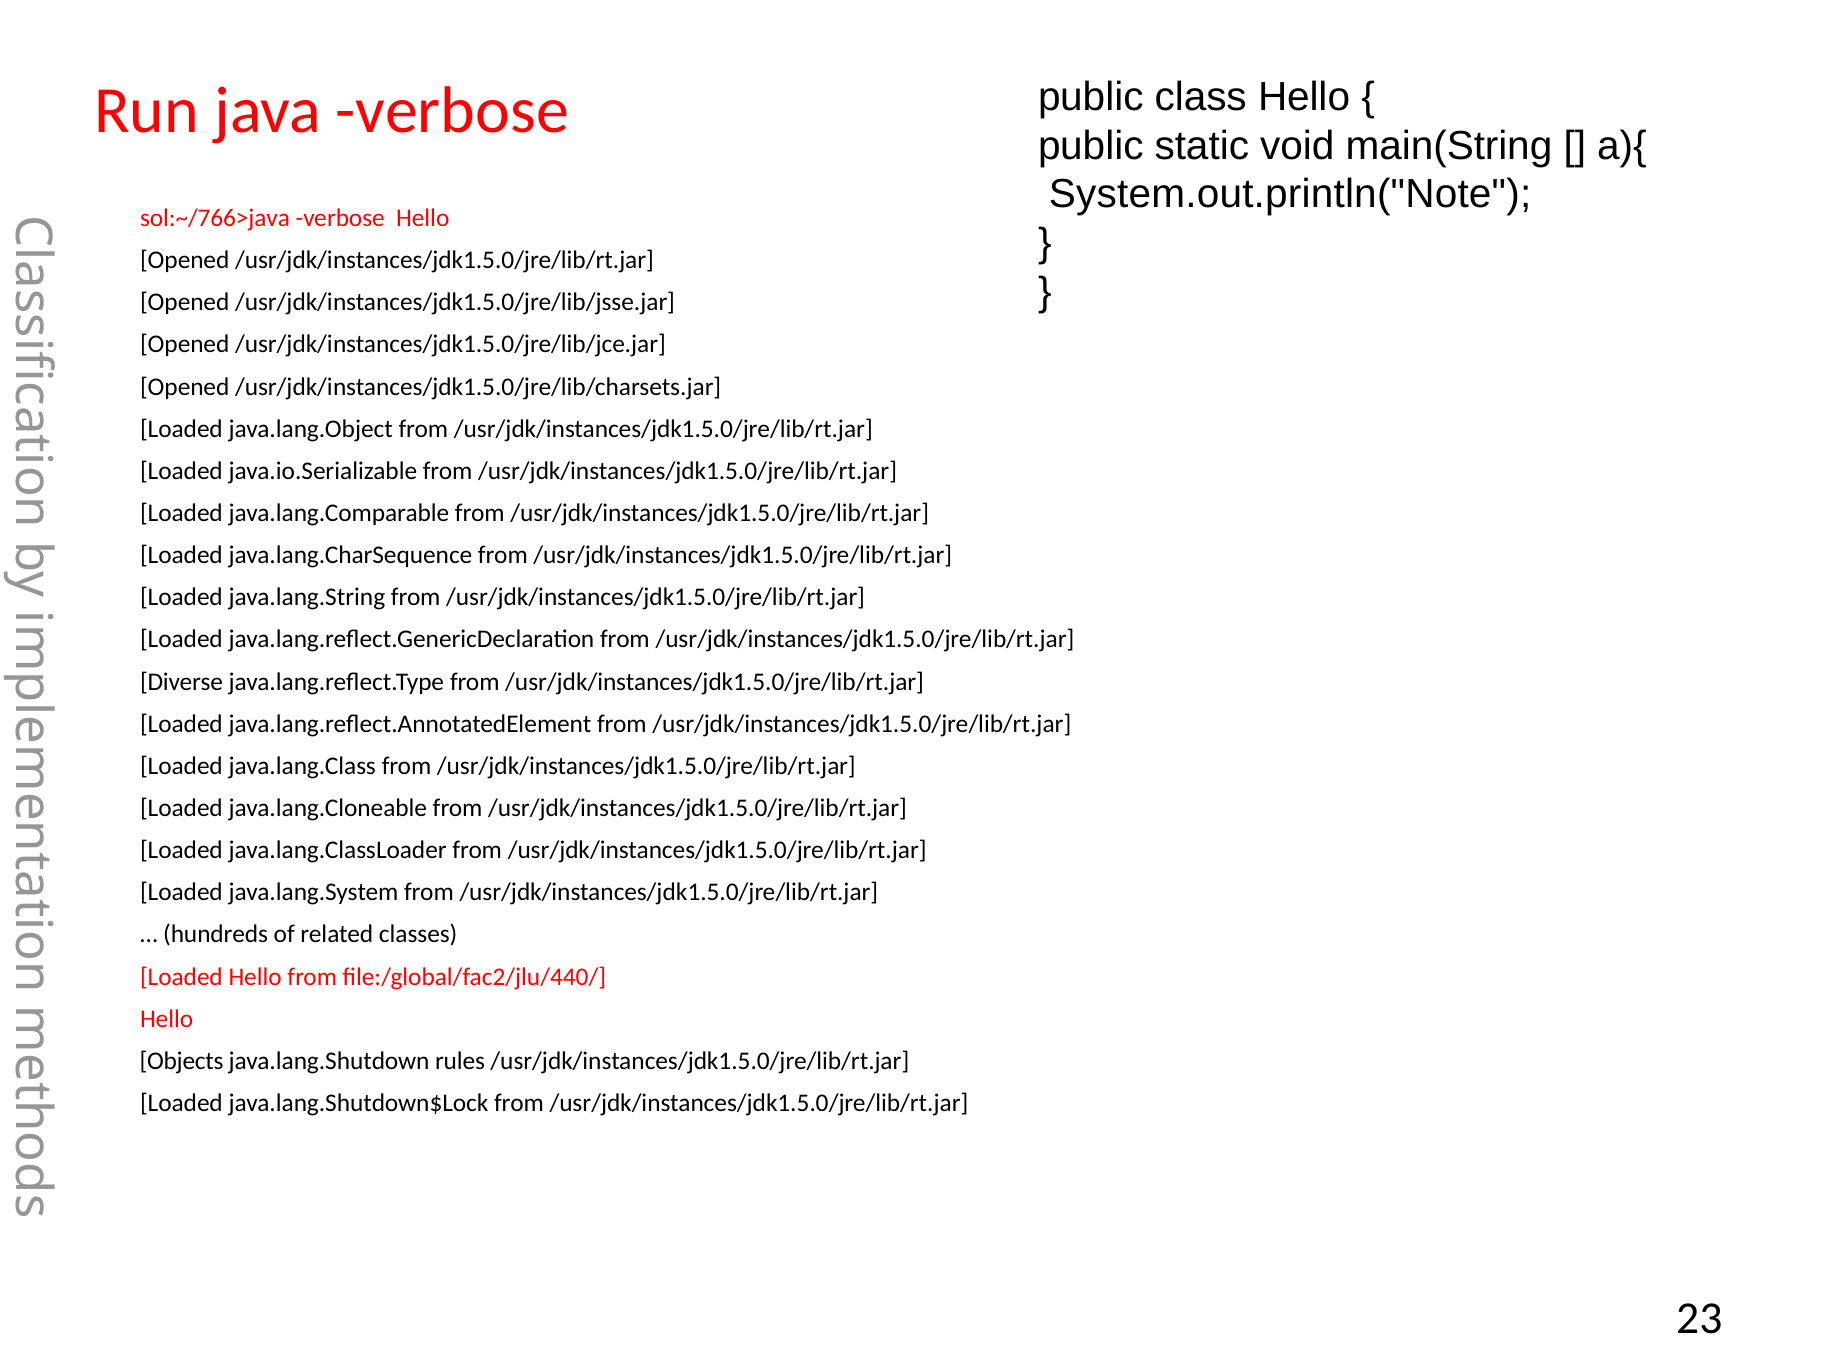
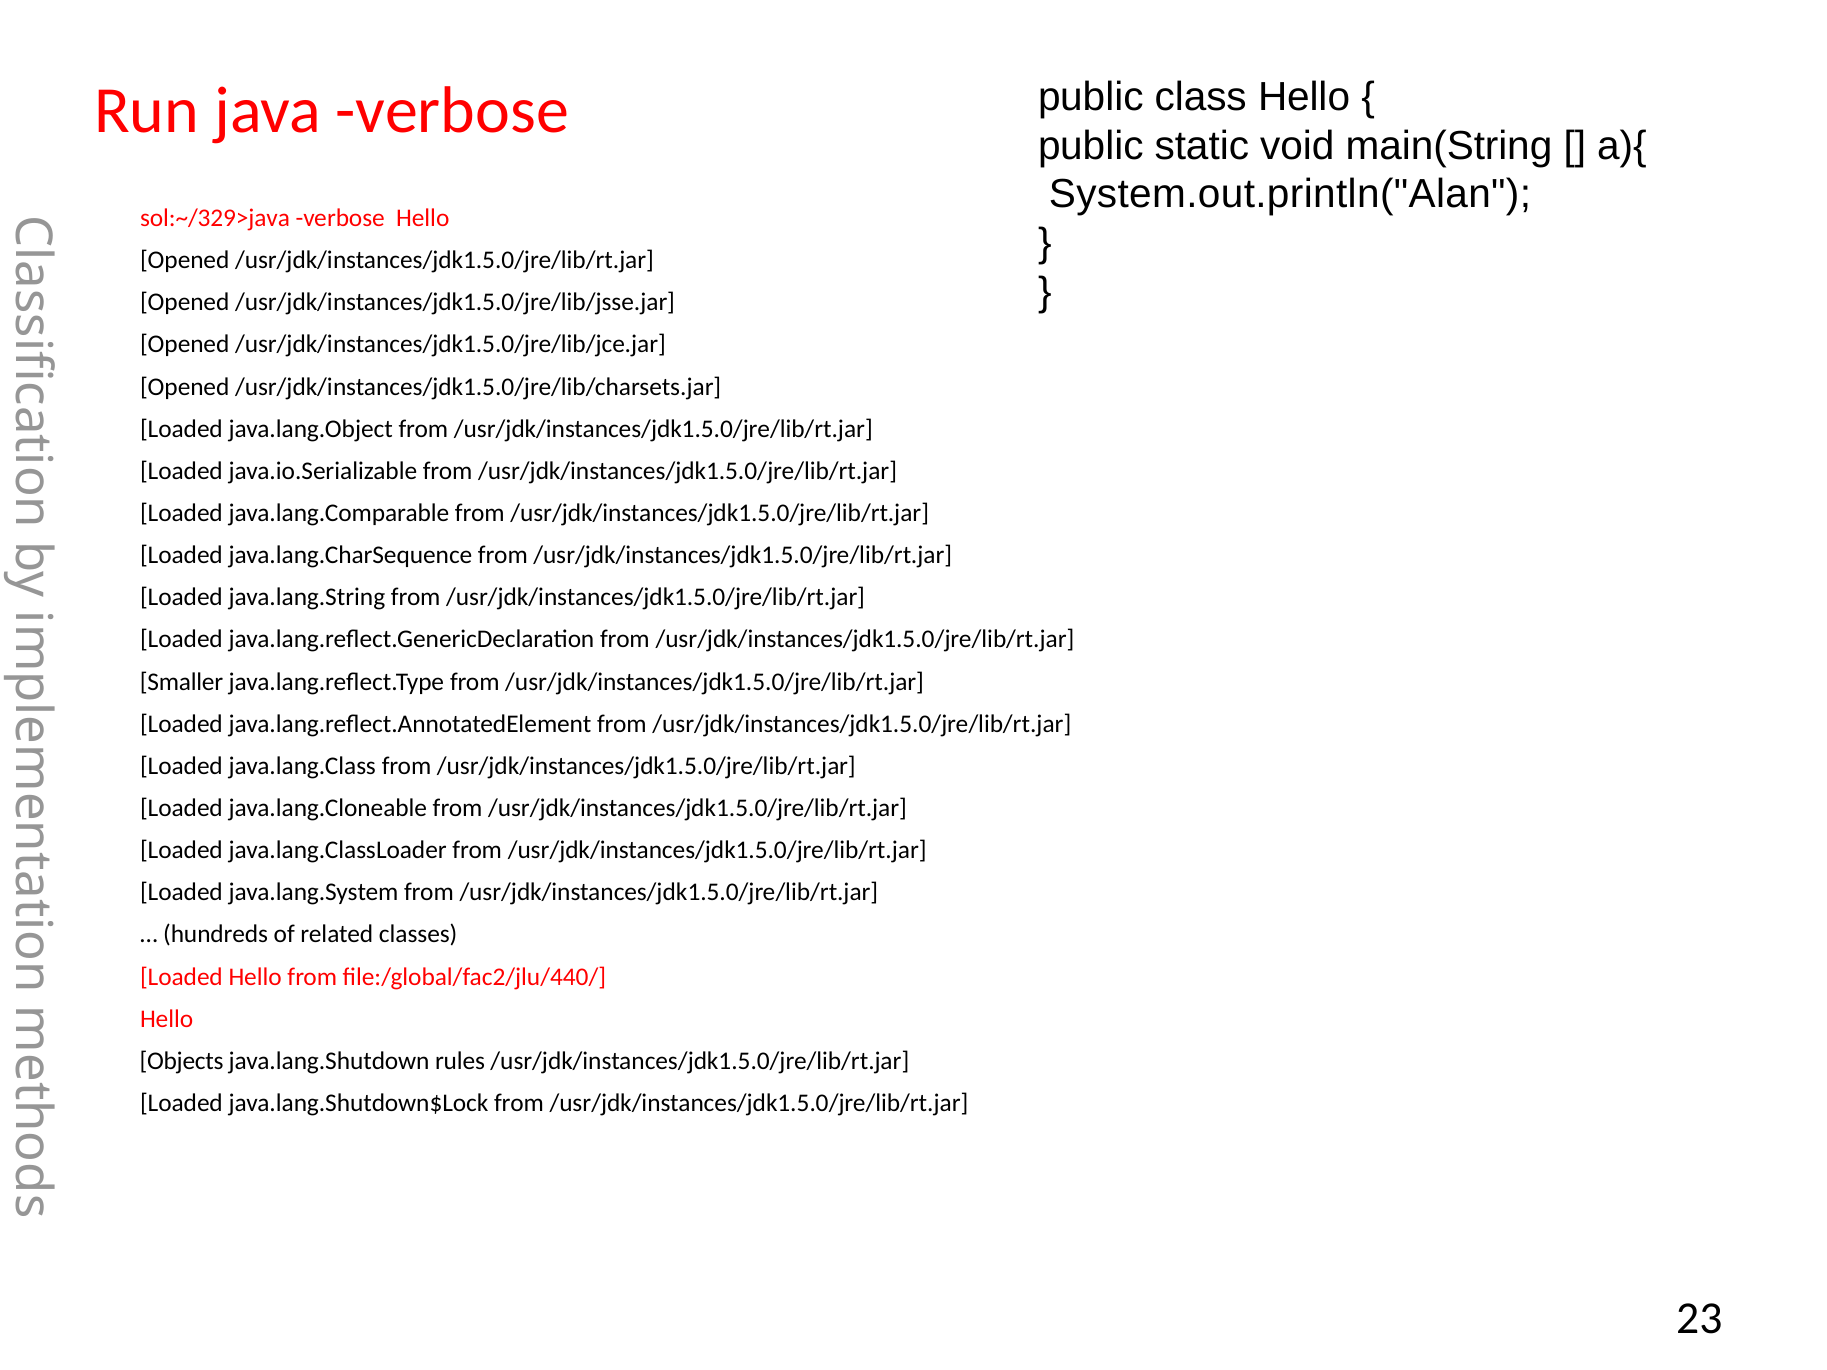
System.out.println("Note: System.out.println("Note -> System.out.println("Alan (1290, 194)
sol:~/766>java: sol:~/766>java -> sol:~/329>java (215, 218)
Diverse: Diverse -> Smaller (182, 682)
